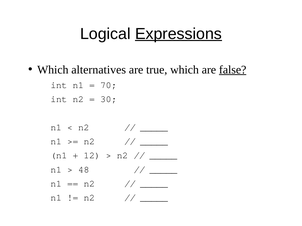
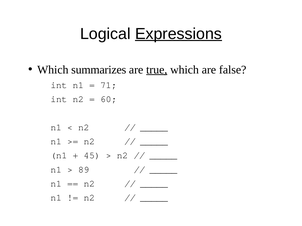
alternatives: alternatives -> summarizes (99, 70)
true underline: none -> present (157, 70)
false underline: present -> none (233, 70)
70: 70 -> 71 (109, 85)
30: 30 -> 60 (109, 99)
12: 12 -> 45 (92, 156)
48: 48 -> 89 (84, 170)
